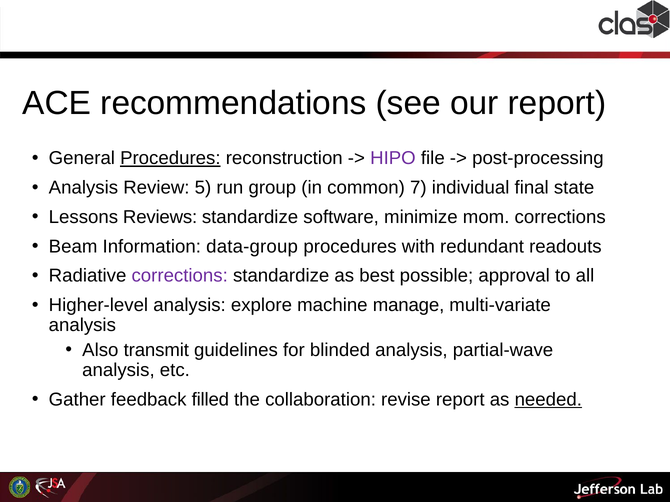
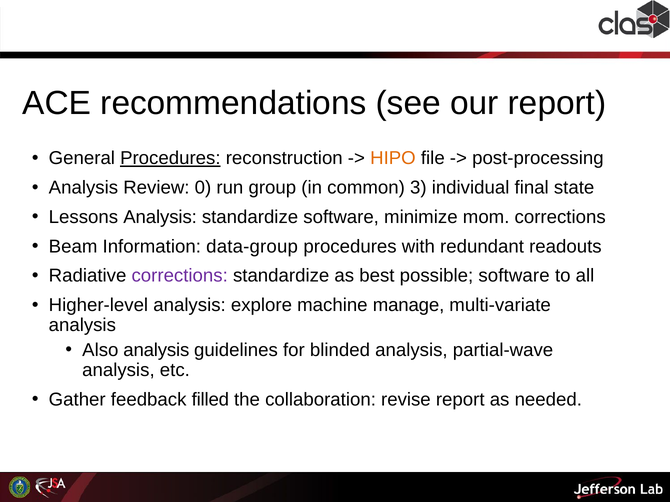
HIPO colour: purple -> orange (393, 158)
5: 5 -> 0 (203, 188)
7: 7 -> 3 (418, 188)
Lessons Reviews: Reviews -> Analysis (160, 217)
possible approval: approval -> software (514, 276)
Also transmit: transmit -> analysis (156, 350)
needed underline: present -> none (548, 400)
